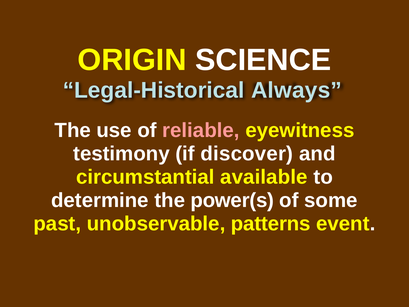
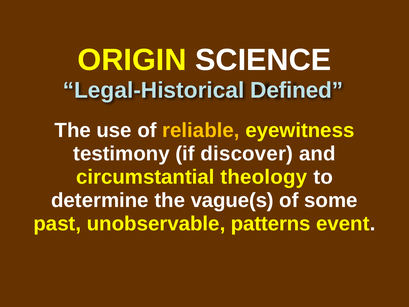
Legal-Historical Always: Always -> Defined (297, 90)
reliable colour: pink -> yellow (201, 130)
available: available -> theology (264, 177)
power(s: power(s -> vague(s (232, 200)
